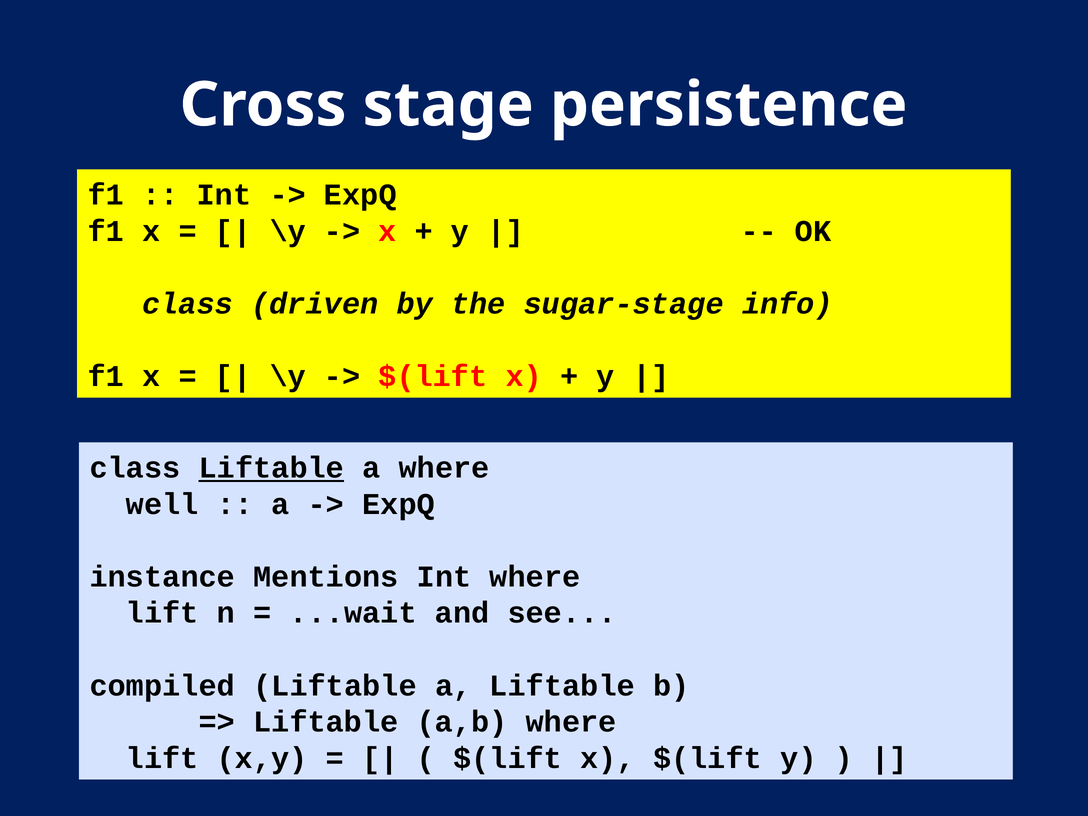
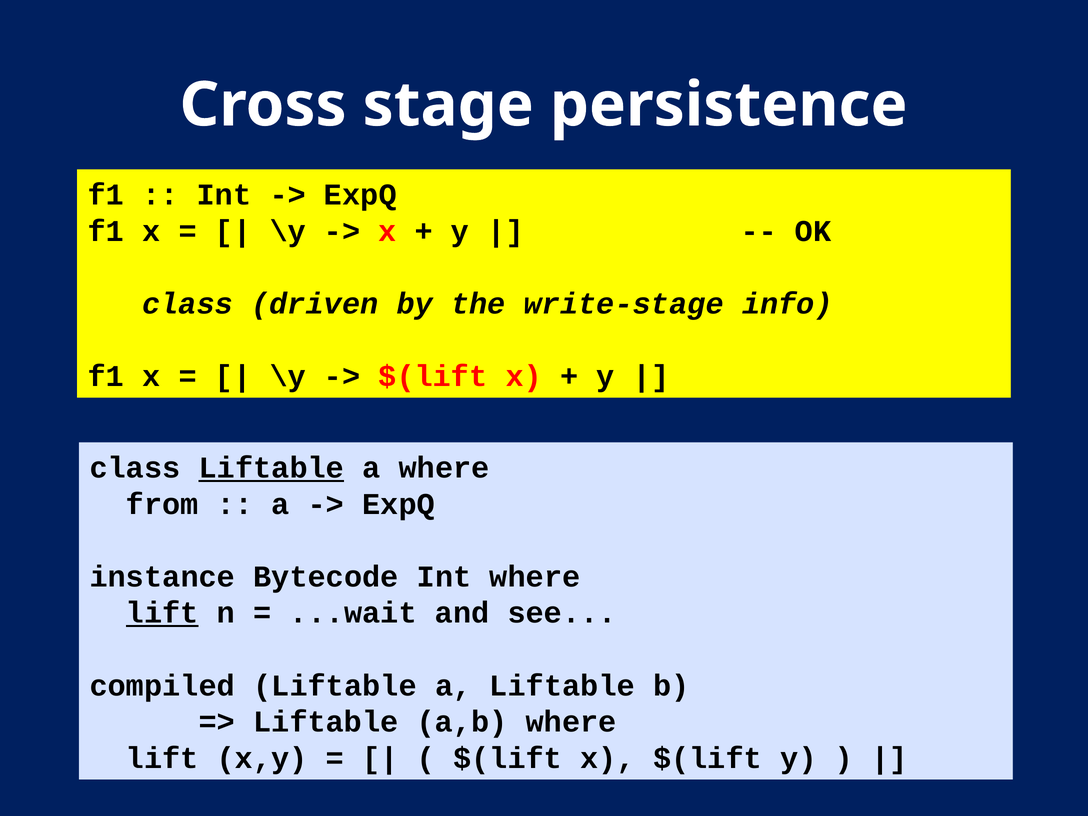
sugar-stage: sugar-stage -> write-stage (624, 304)
well: well -> from (162, 504)
Mentions: Mentions -> Bytecode (326, 577)
lift underline: none -> present (162, 613)
